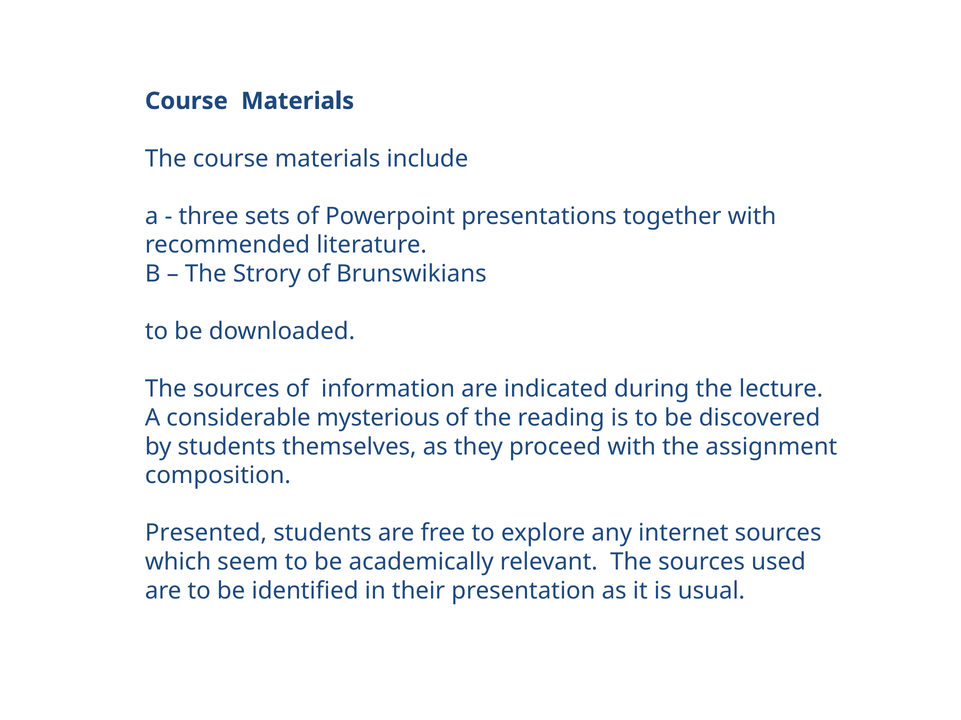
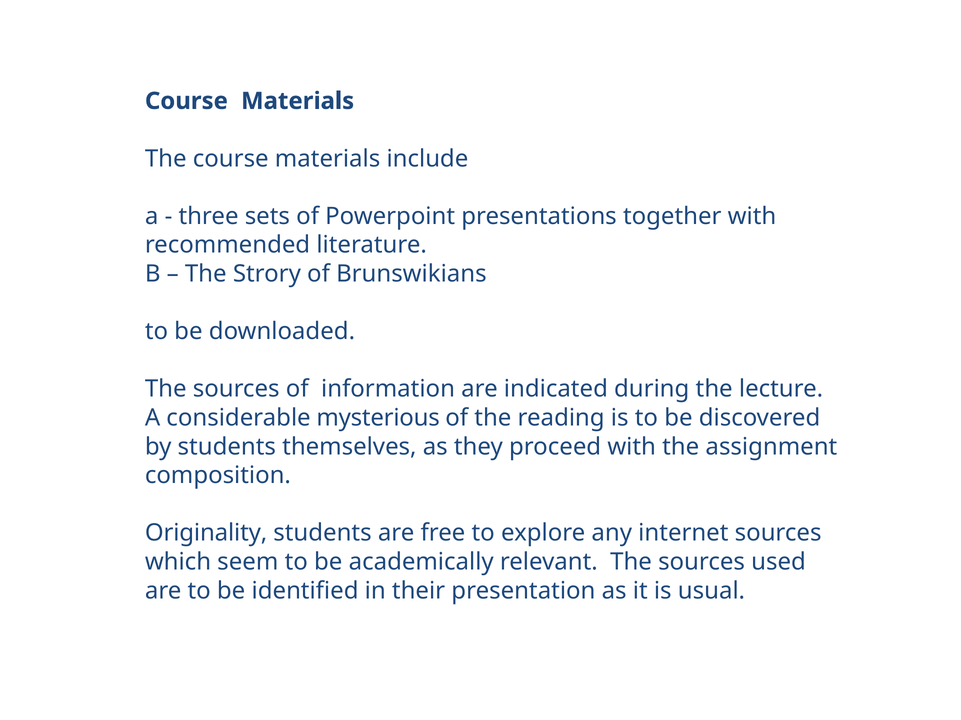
Presented: Presented -> Originality (206, 534)
